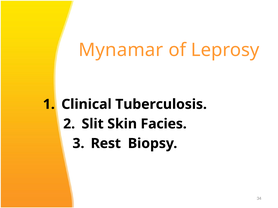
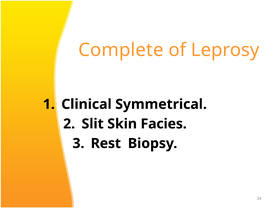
Mynamar: Mynamar -> Complete (121, 50)
Tuberculosis: Tuberculosis -> Symmetrical (161, 105)
